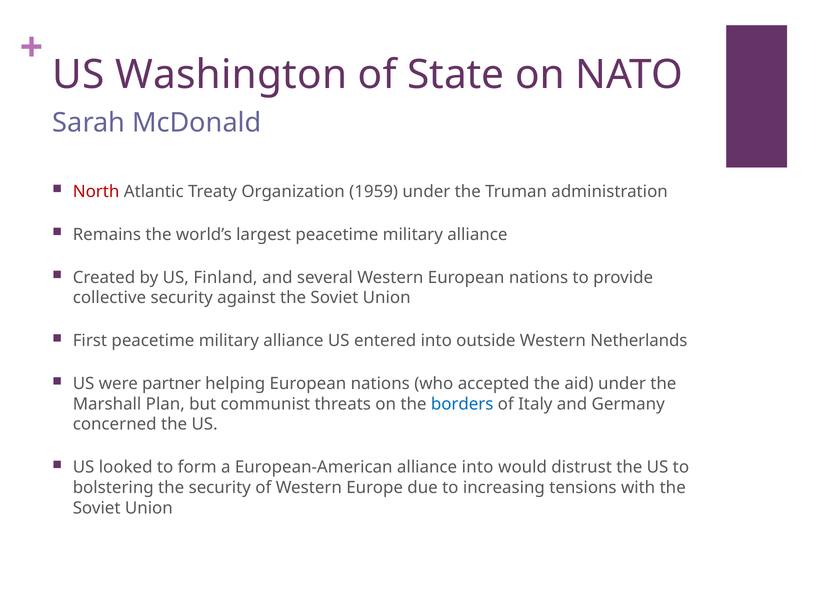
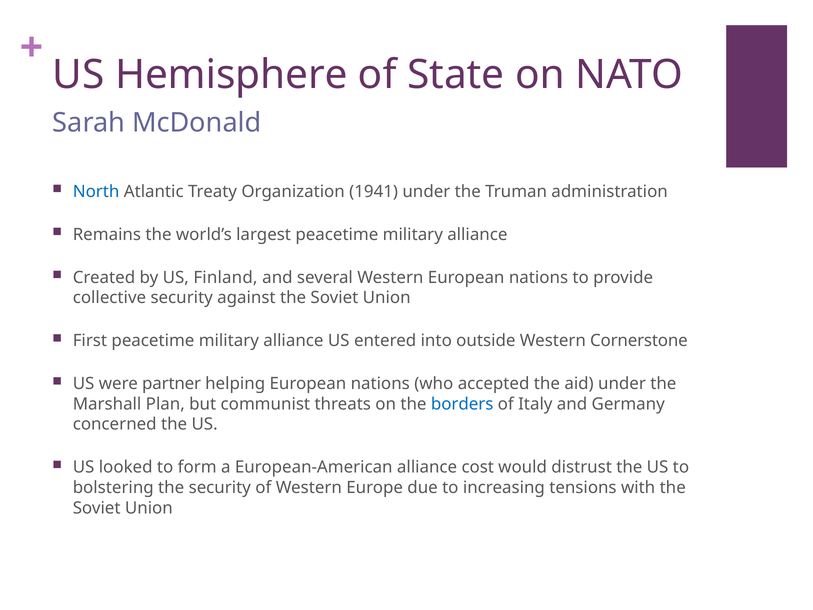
Washington: Washington -> Hemisphere (231, 75)
North colour: red -> blue (96, 192)
1959: 1959 -> 1941 (374, 192)
Netherlands: Netherlands -> Cornerstone (639, 341)
alliance into: into -> cost (478, 467)
